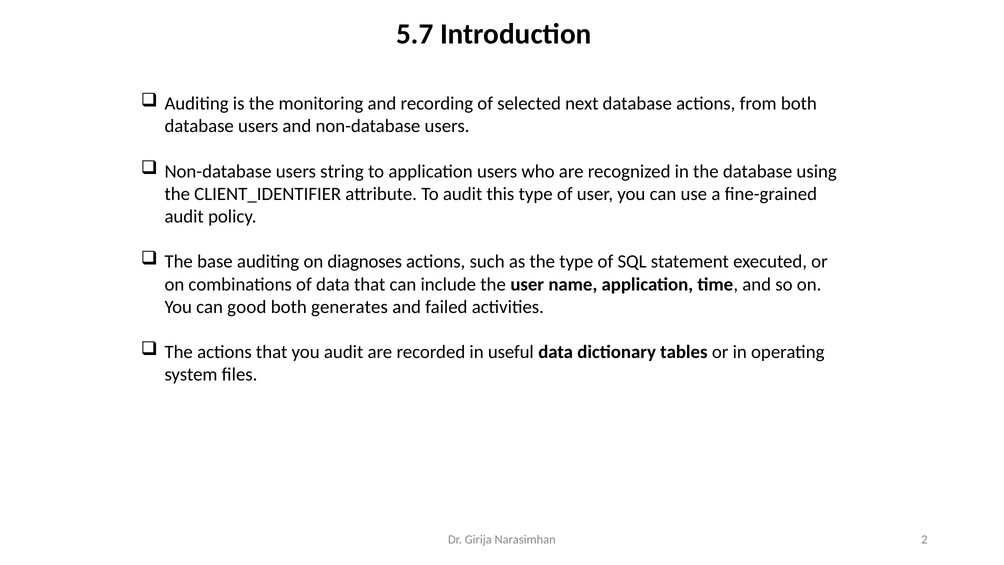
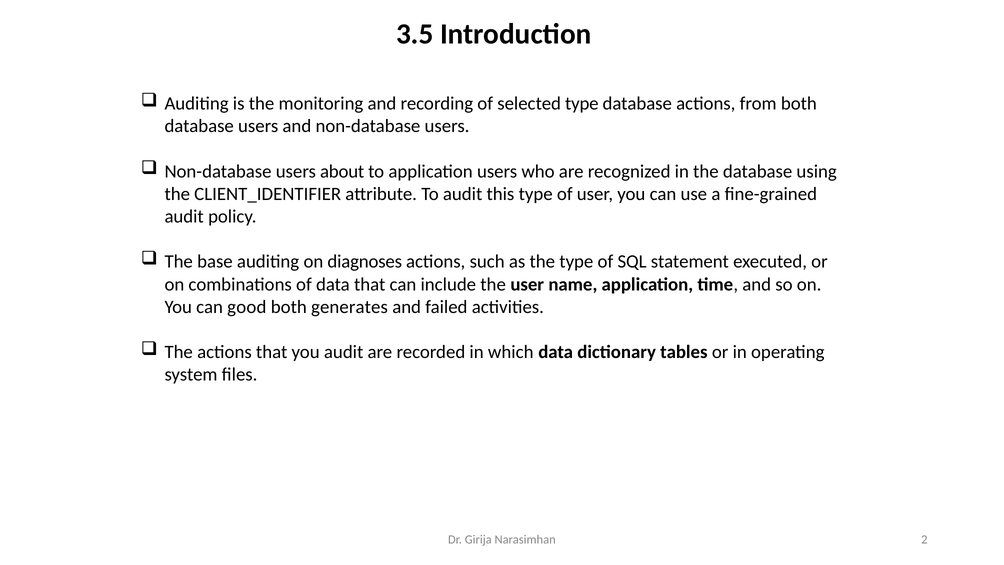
5.7: 5.7 -> 3.5 (415, 34)
selected next: next -> type (582, 104)
string: string -> about (342, 171)
useful: useful -> which (511, 352)
